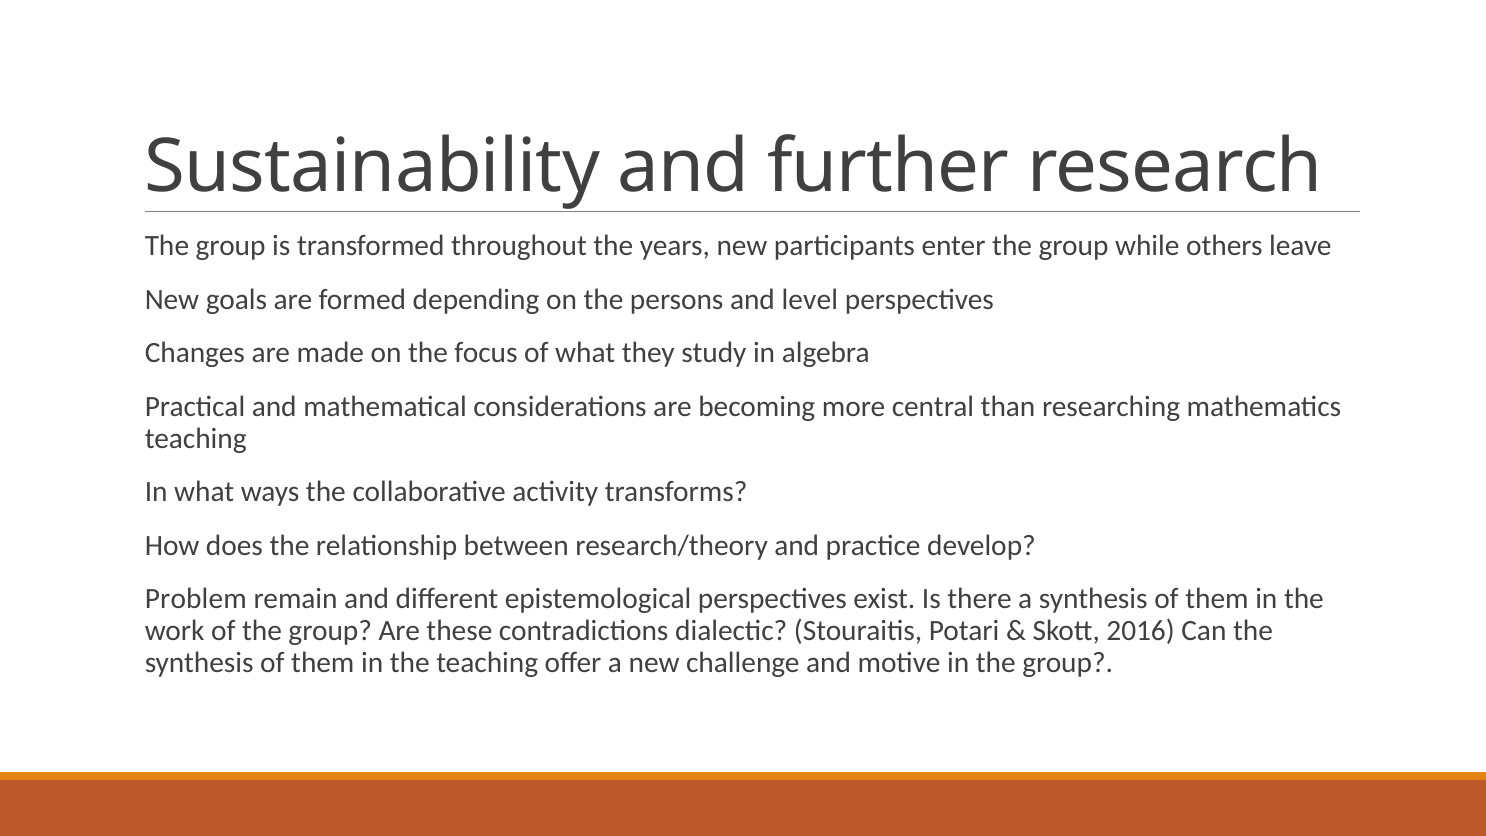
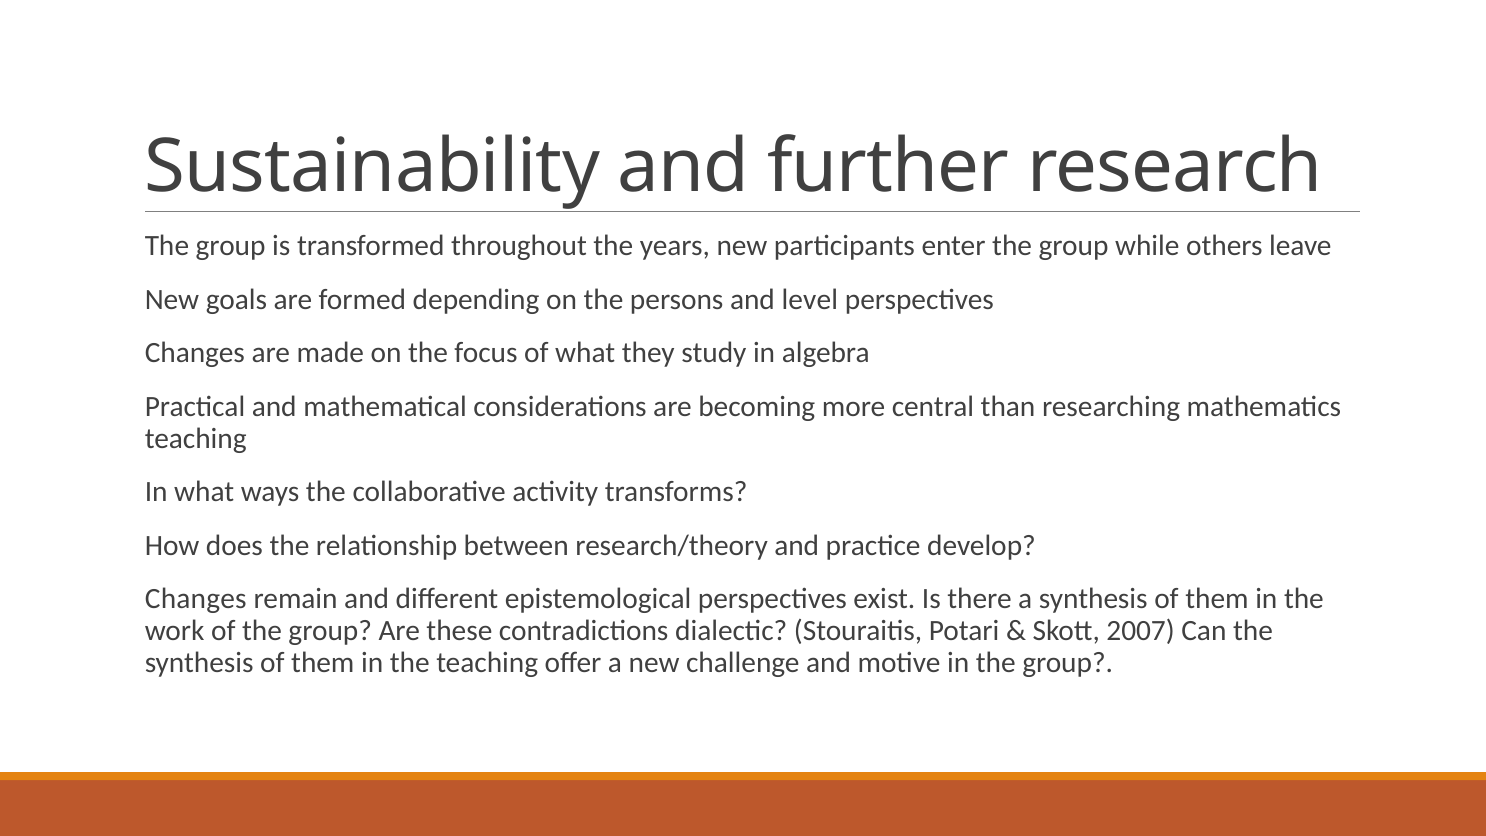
Problem: Problem -> Changes (196, 599)
2016: 2016 -> 2007 (1141, 630)
